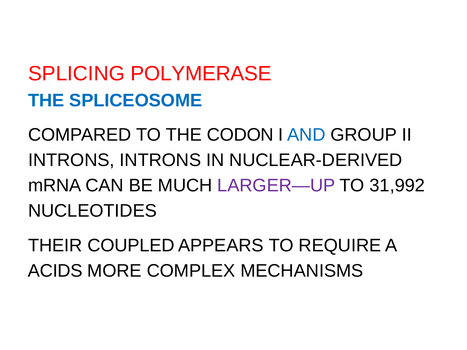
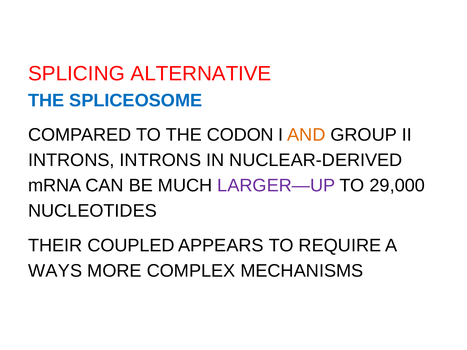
POLYMERASE: POLYMERASE -> ALTERNATIVE (201, 74)
AND colour: blue -> orange (306, 135)
31,992: 31,992 -> 29,000 (397, 186)
ACIDS: ACIDS -> WAYS (55, 271)
